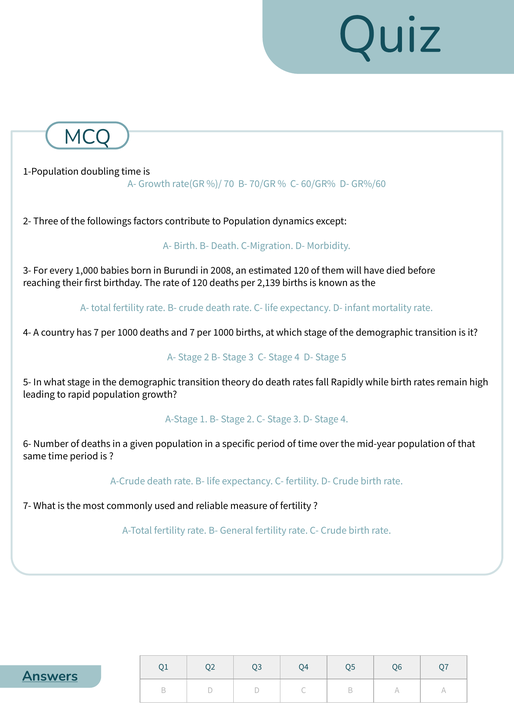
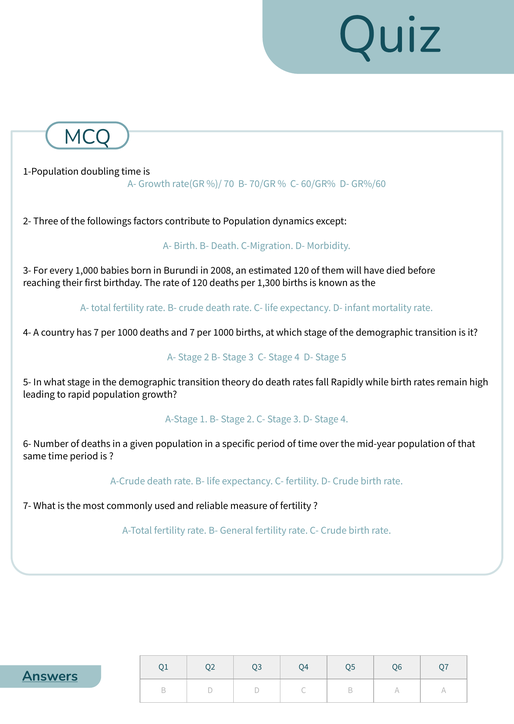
2,139: 2,139 -> 1,300 (269, 283)
